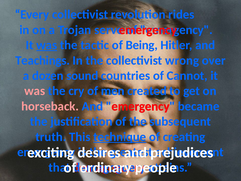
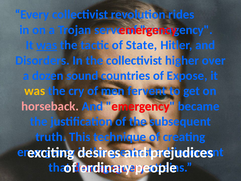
Being: Being -> State (142, 45)
Teachings: Teachings -> Disorders (42, 60)
wrong: wrong -> higher (182, 60)
Cannot: Cannot -> Expose (187, 76)
was colour: pink -> yellow (35, 91)
created: created -> fervent (147, 91)
technique underline: present -> none (120, 137)
